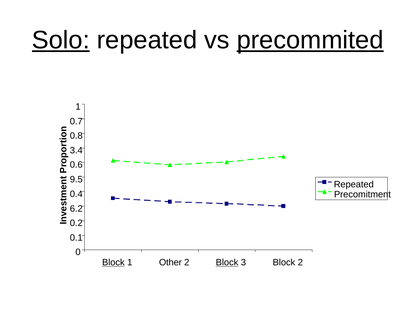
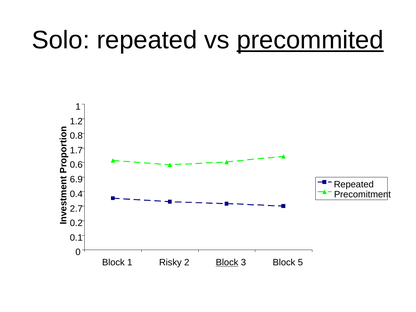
Solo underline: present -> none (61, 40)
0.7: 0.7 -> 1.2 (76, 121)
3.4: 3.4 -> 1.7 (76, 150)
9.5: 9.5 -> 6.9 (76, 180)
6.2: 6.2 -> 2.7 (76, 209)
Block underline: present -> none (113, 263)
Other: Other -> Risky (170, 263)
Block 2: 2 -> 5 (300, 263)
